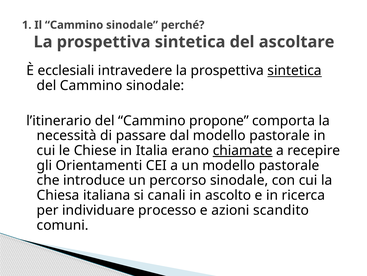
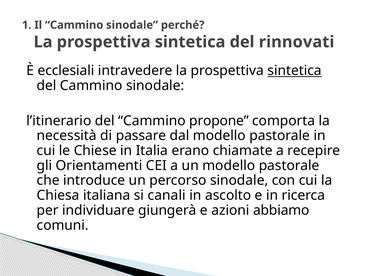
ascoltare: ascoltare -> rinnovati (297, 42)
chiamate underline: present -> none (243, 150)
processo: processo -> giungerà (167, 210)
scandito: scandito -> abbiamo (281, 210)
